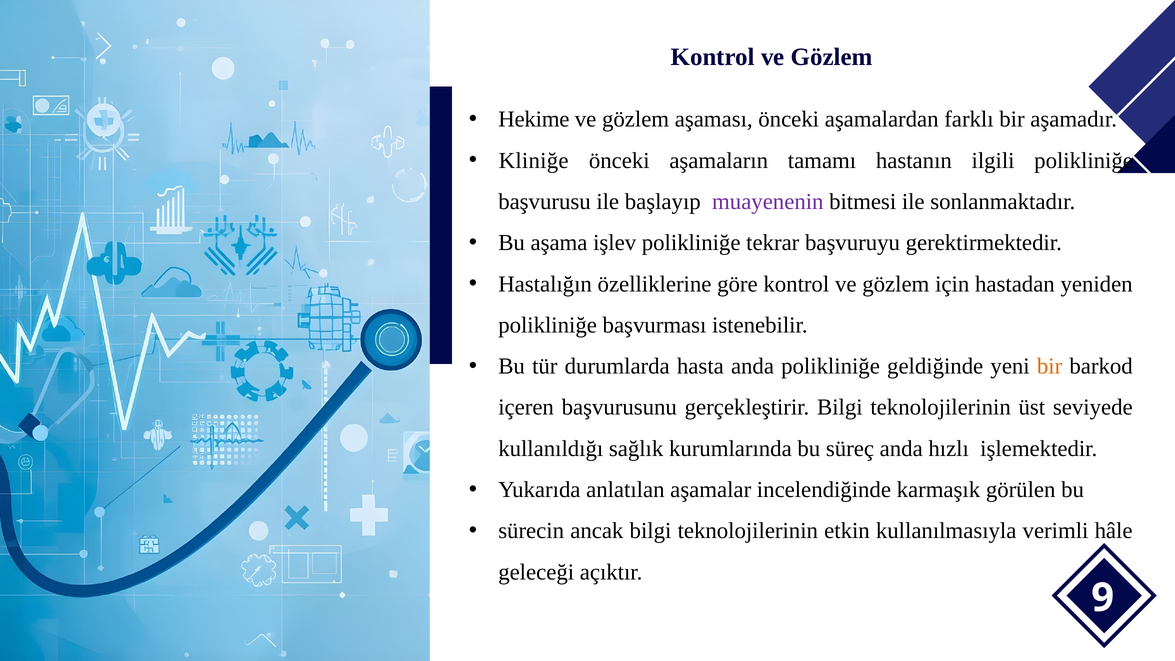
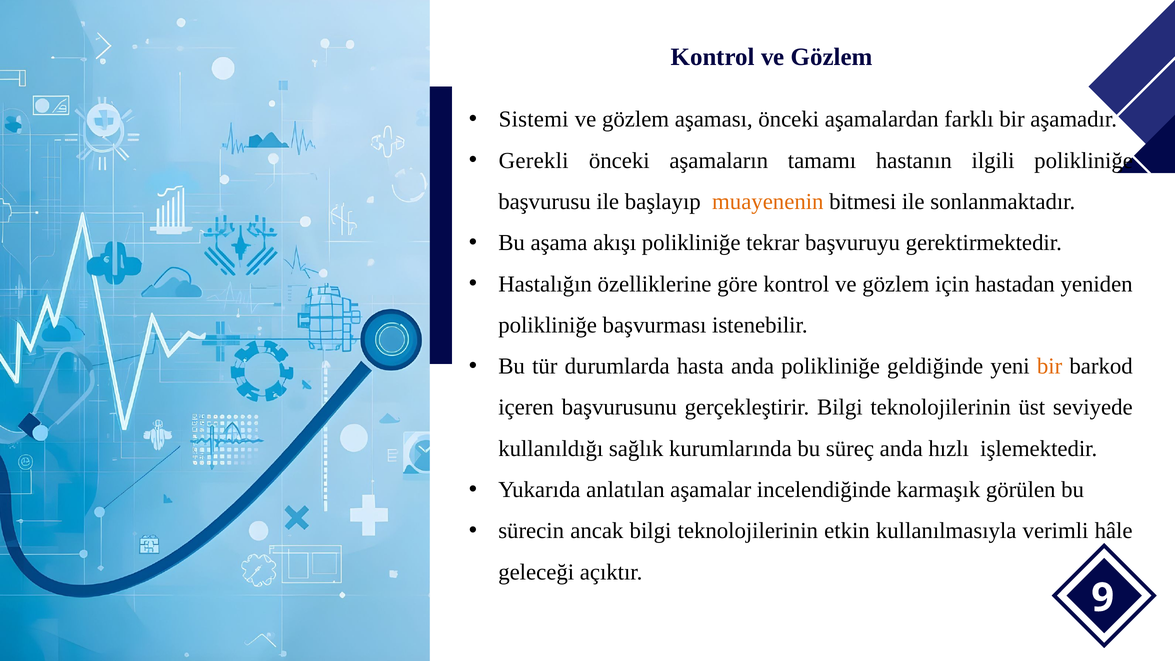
Hekime: Hekime -> Sistemi (534, 119)
Kliniğe: Kliniğe -> Gerekli (534, 160)
muayenenin colour: purple -> orange (768, 202)
işlev: işlev -> akışı (615, 243)
